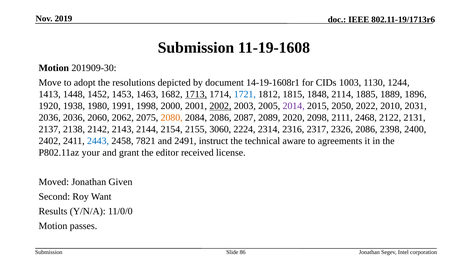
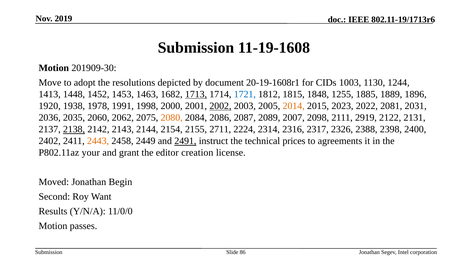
14-19-1608r1: 14-19-1608r1 -> 20-19-1608r1 (273, 83)
2114: 2114 -> 1255 (342, 94)
1980: 1980 -> 1978 (98, 106)
2014 colour: purple -> orange (294, 106)
2050: 2050 -> 2023 (342, 106)
2010: 2010 -> 2081 (391, 106)
2036 2036: 2036 -> 2035 (74, 118)
2020: 2020 -> 2007 (294, 118)
2468: 2468 -> 2919 (366, 118)
2138 underline: none -> present (74, 130)
3060: 3060 -> 2711 (220, 130)
2326 2086: 2086 -> 2388 (366, 130)
2443 colour: blue -> orange (98, 141)
7821: 7821 -> 2449 (146, 141)
2491 underline: none -> present (185, 141)
aware: aware -> prices (294, 141)
received: received -> creation (197, 153)
Given: Given -> Begin (120, 182)
